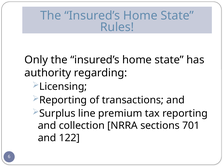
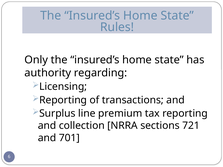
701: 701 -> 721 (191, 126)
122: 122 -> 701 (69, 138)
